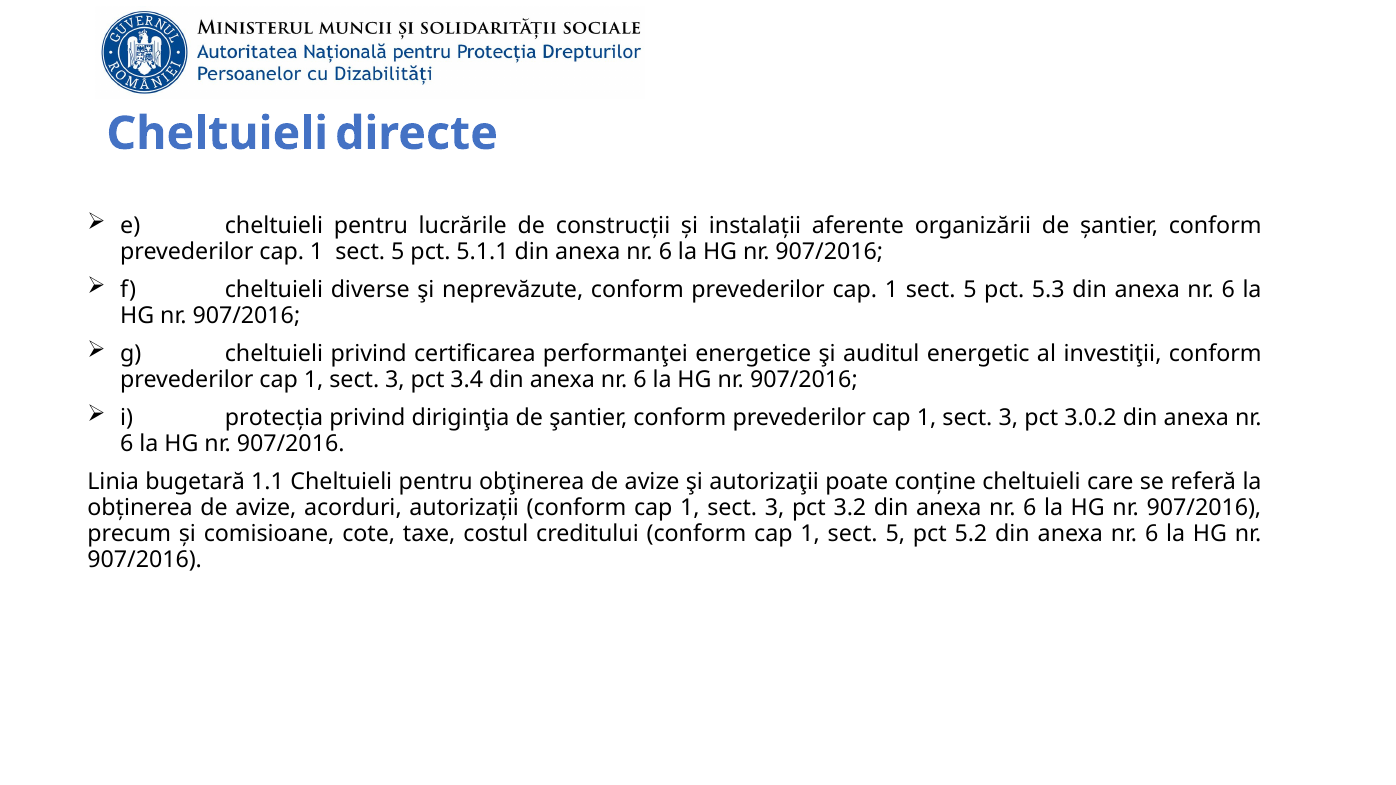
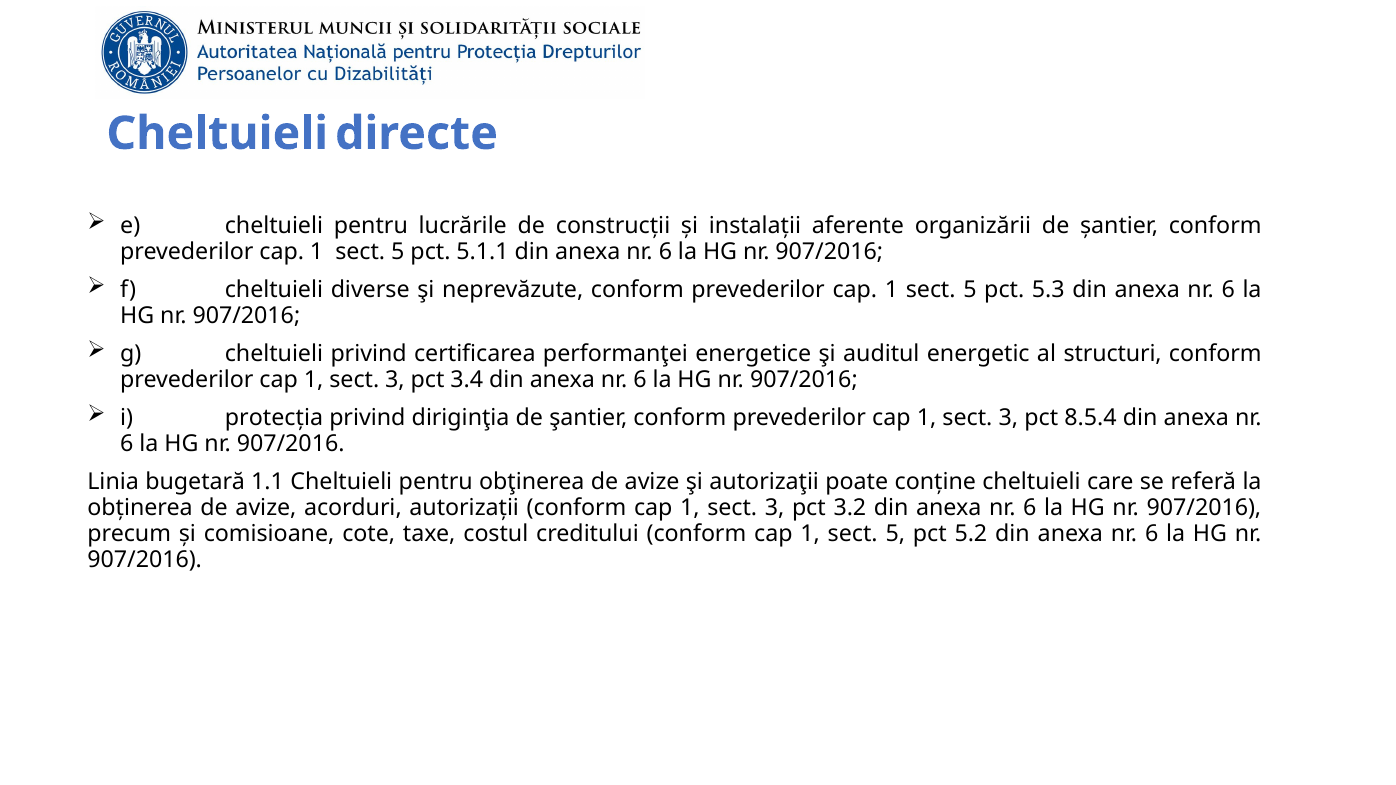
investiţii: investiţii -> structuri (1113, 354)
3.0.2: 3.0.2 -> 8.5.4 (1091, 418)
